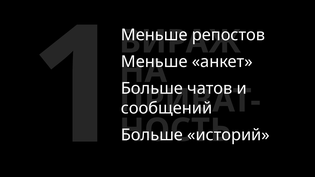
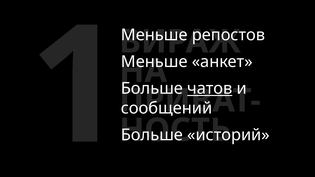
чатов underline: none -> present (210, 89)
